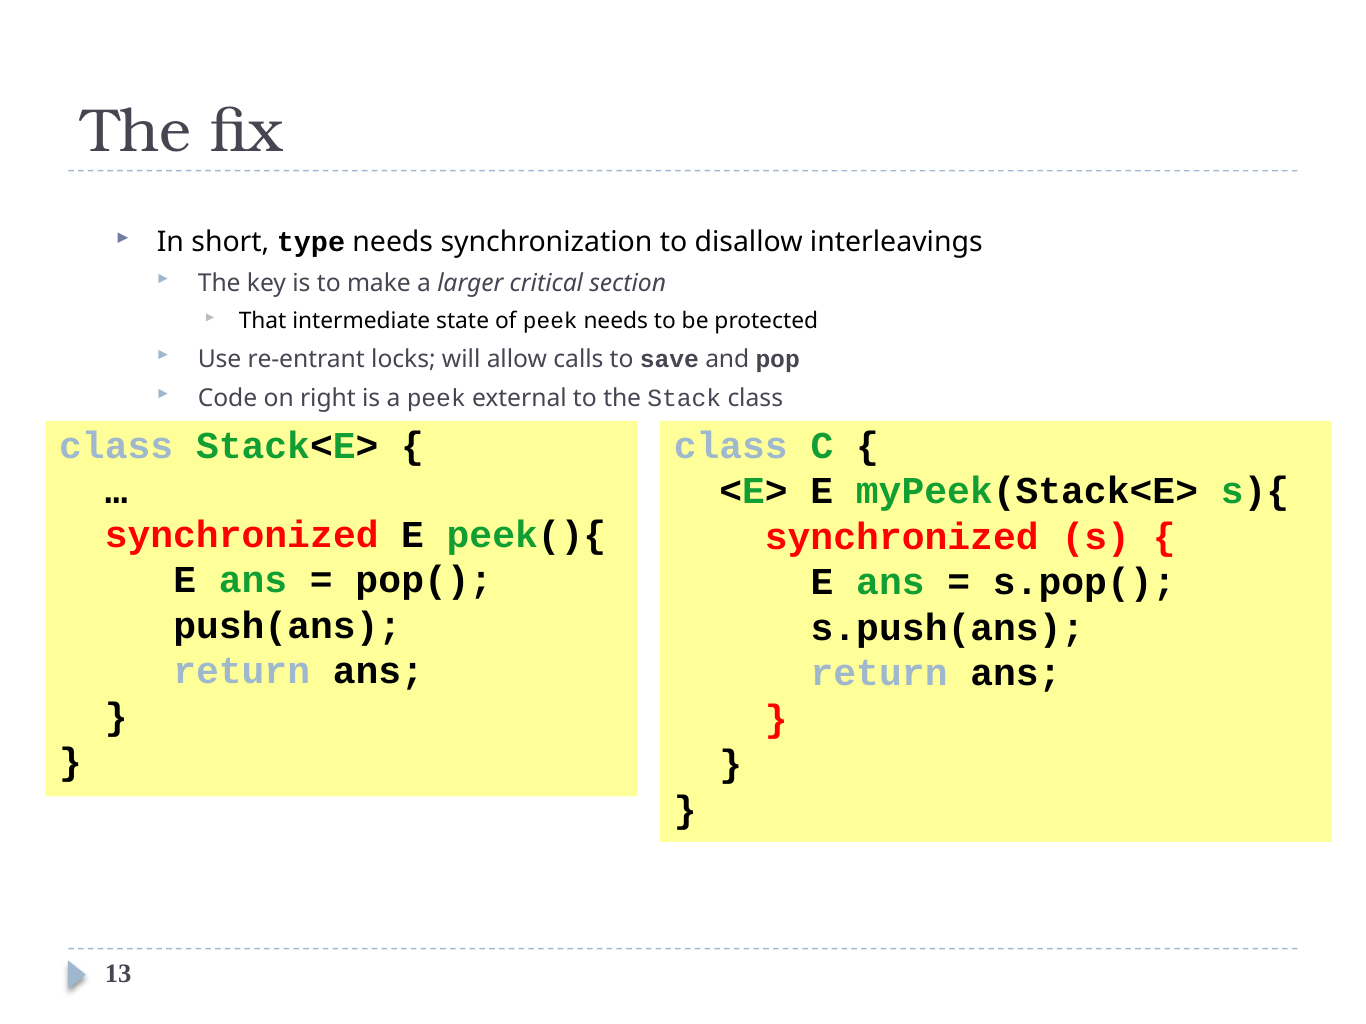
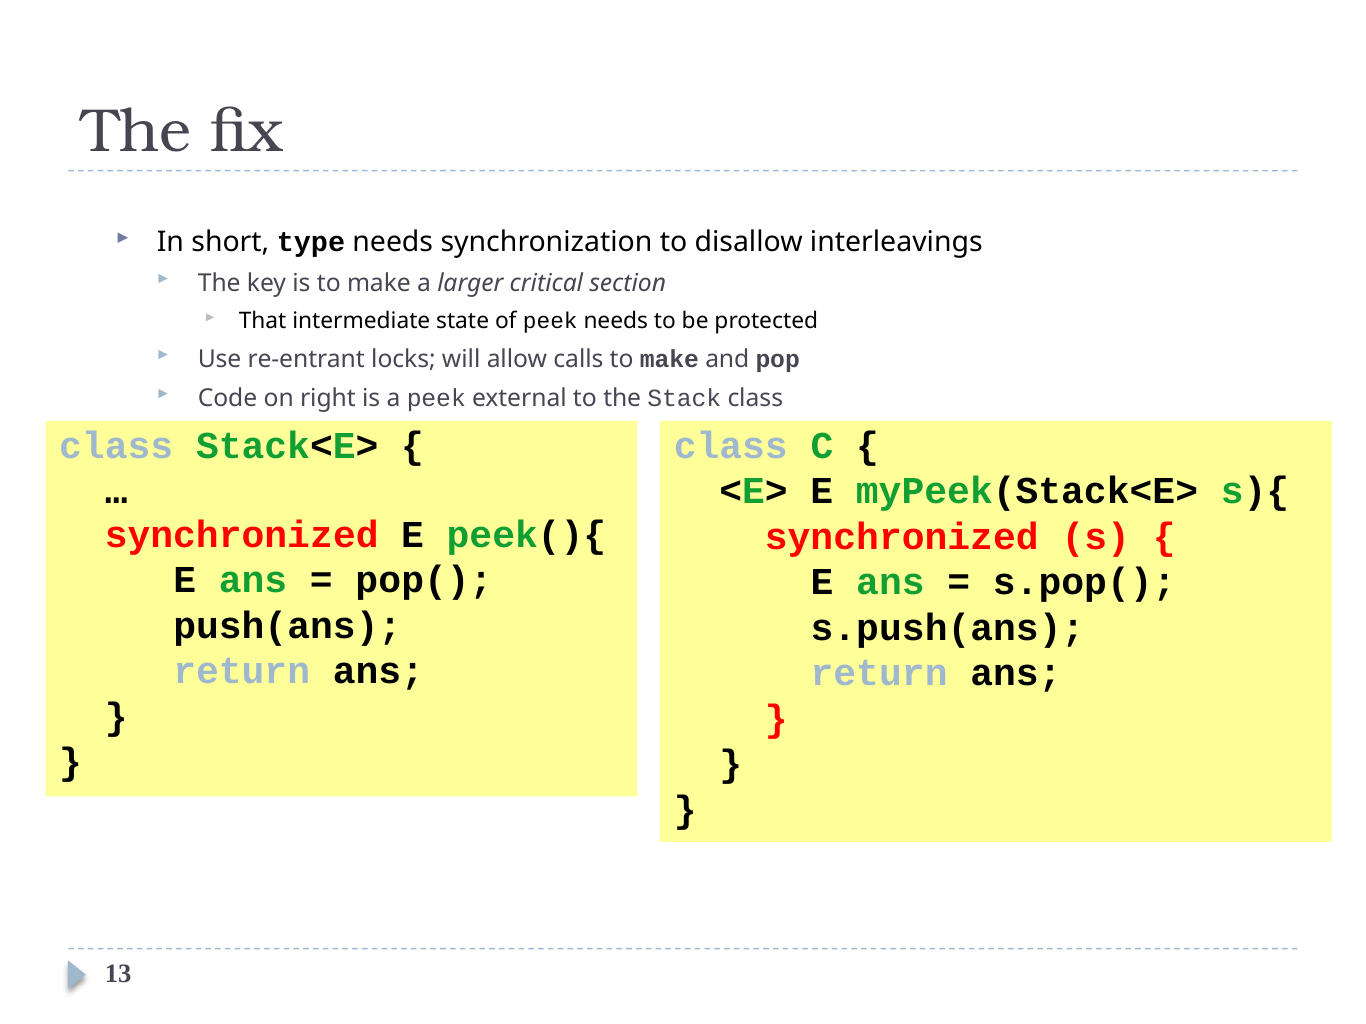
calls to save: save -> make (670, 359)
